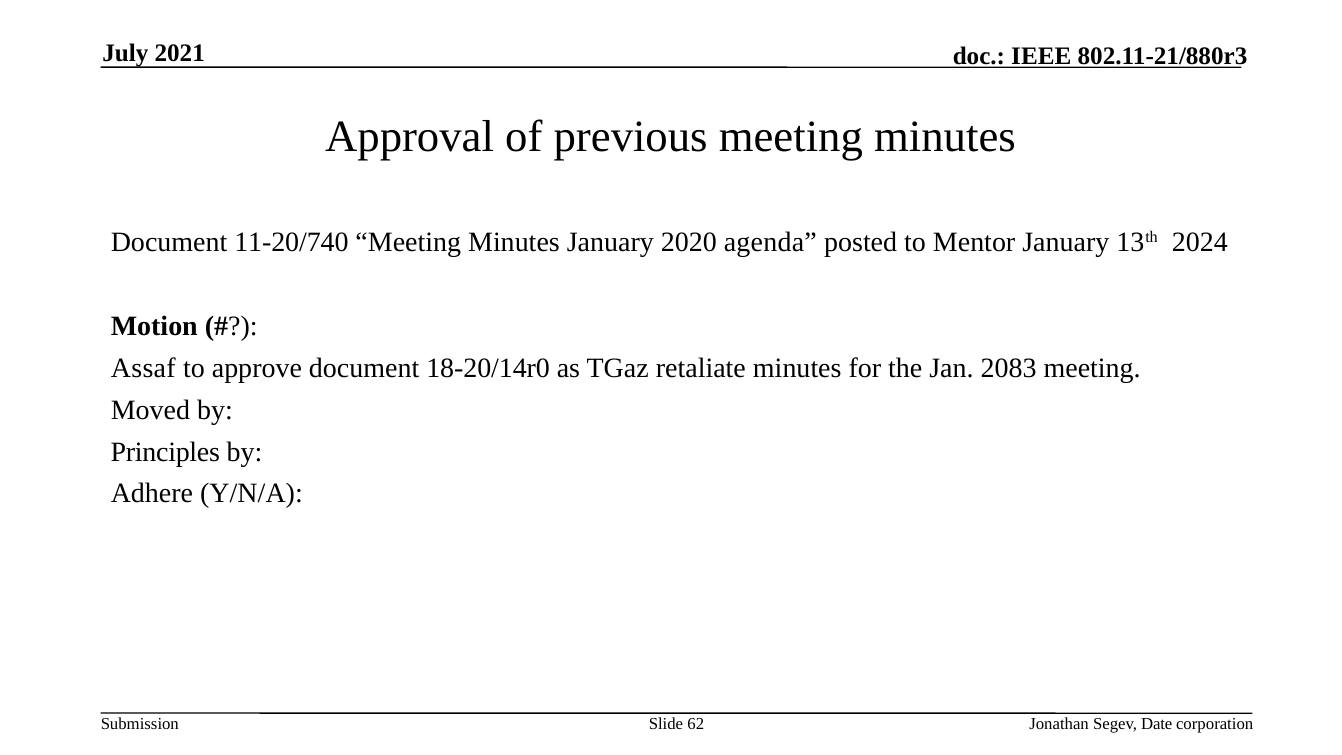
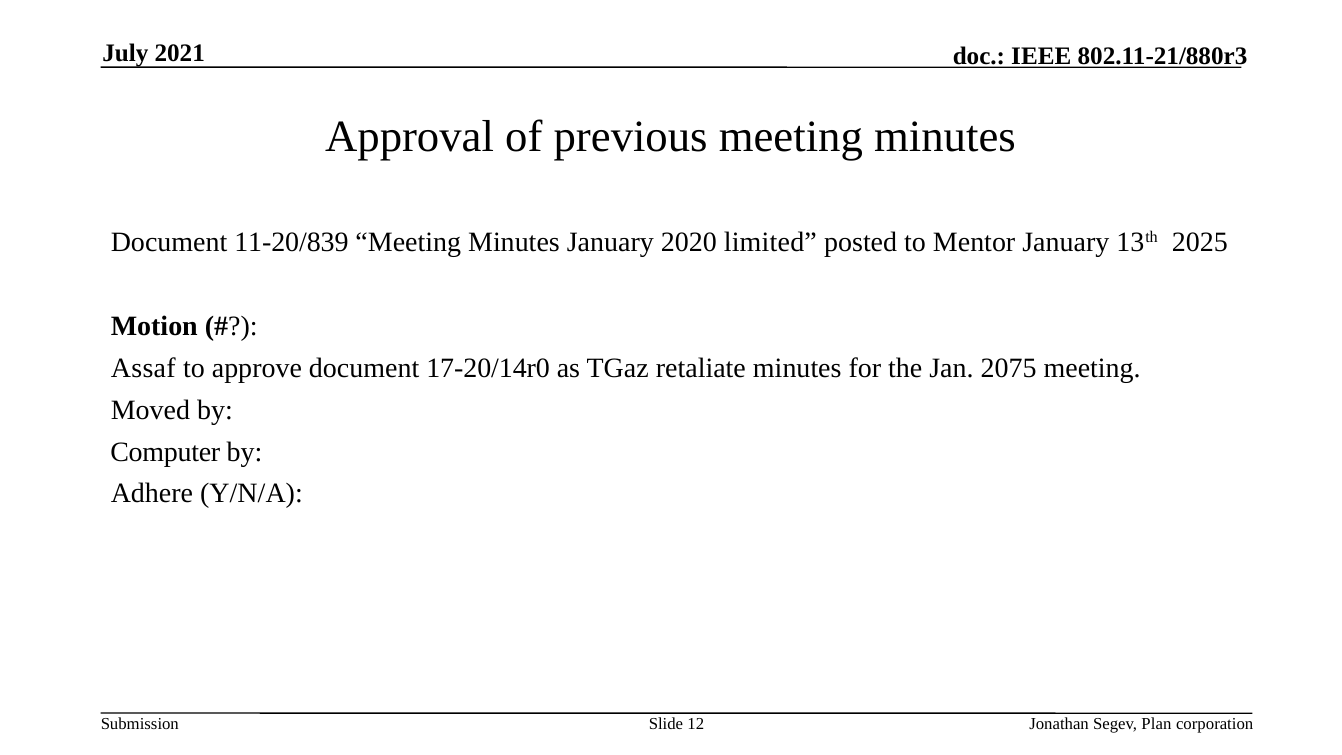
11-20/740: 11-20/740 -> 11-20/839 (291, 242)
agenda: agenda -> limited (770, 242)
2024: 2024 -> 2025 (1200, 242)
18-20/14r0: 18-20/14r0 -> 17-20/14r0 (488, 368)
2083: 2083 -> 2075 (1009, 368)
Principles: Principles -> Computer (165, 452)
62: 62 -> 12 (696, 724)
Date: Date -> Plan (1156, 724)
